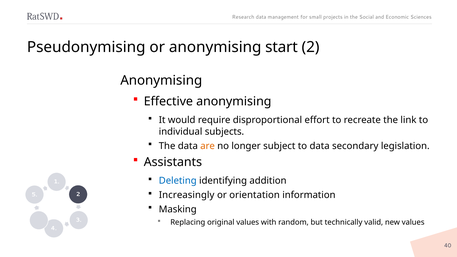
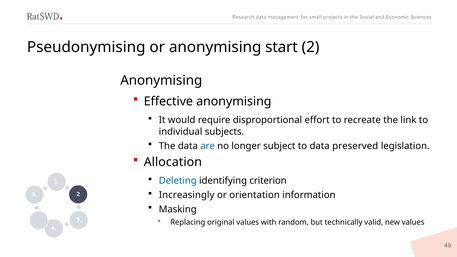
are colour: orange -> blue (208, 146)
secondary: secondary -> preserved (355, 146)
Assistants: Assistants -> Allocation (173, 162)
addition: addition -> criterion (268, 181)
